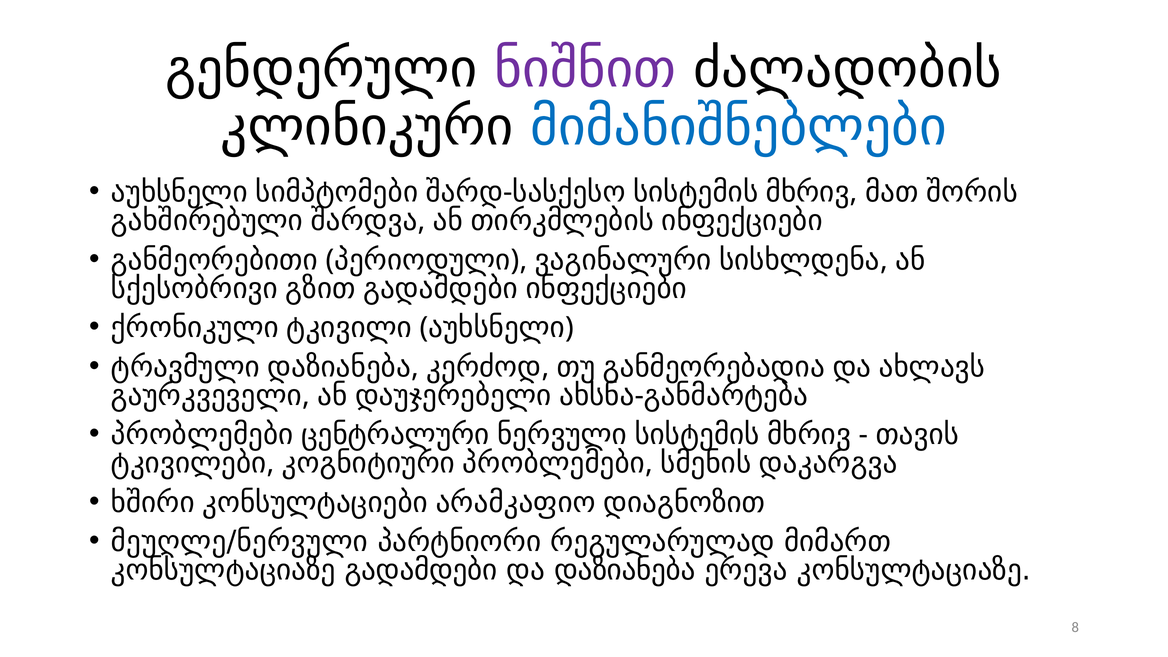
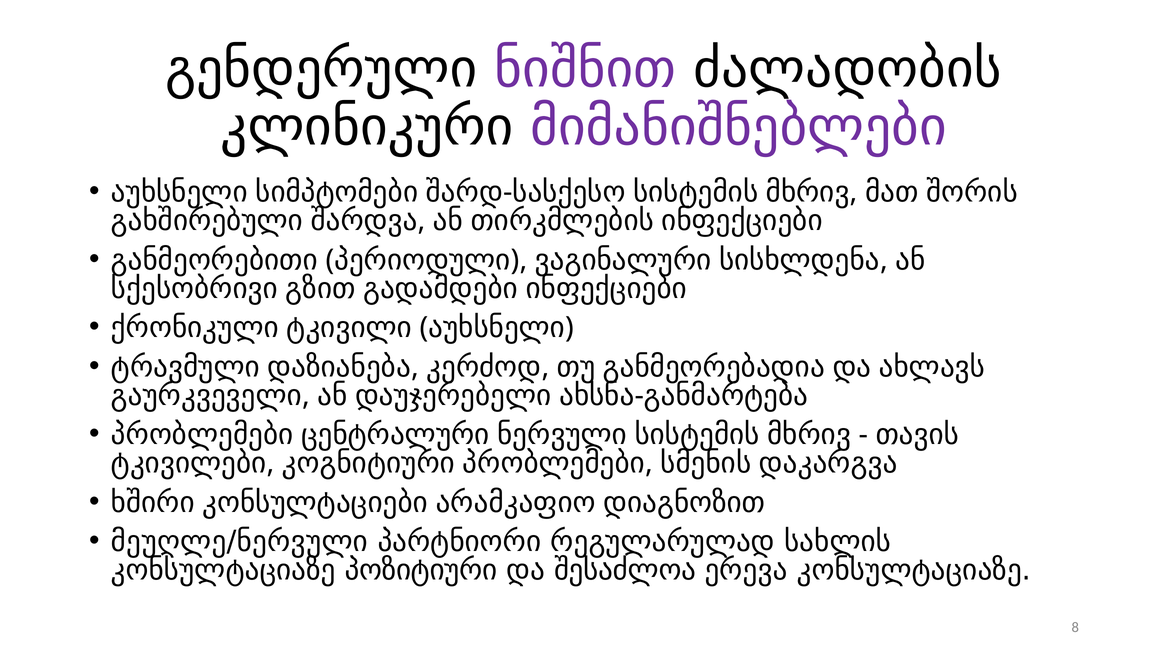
მიმანიშნებლები colour: blue -> purple (739, 127)
მიმართ: მიმართ -> სახლის (838, 542)
კონსულტაციაზე გადამდები: გადამდები -> პოზიტიური (421, 570)
და დაზიანება: დაზიანება -> შესაძლოა (625, 570)
